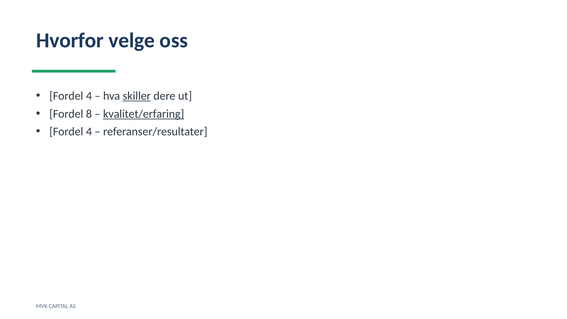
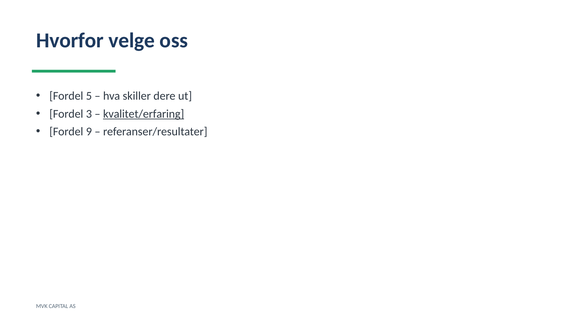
4: 4 -> 5 (89, 96)
skiller underline: present -> none (137, 96)
8: 8 -> 3 (89, 114)
4: 4 -> 9 (89, 131)
